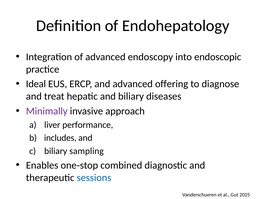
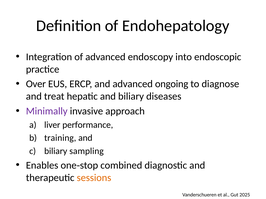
Ideal: Ideal -> Over (36, 84)
offering: offering -> ongoing (172, 84)
includes: includes -> training (60, 138)
sessions colour: blue -> orange (94, 178)
